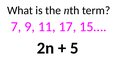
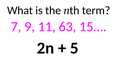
17: 17 -> 63 (67, 27)
